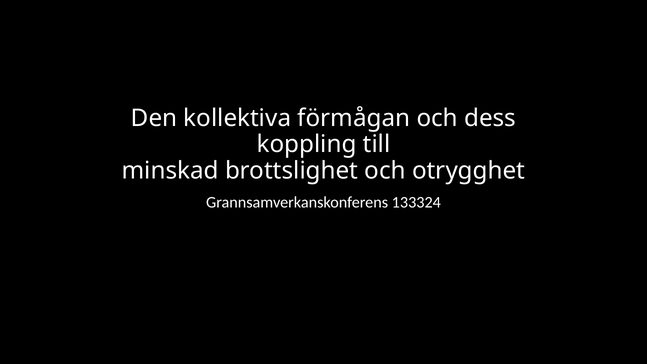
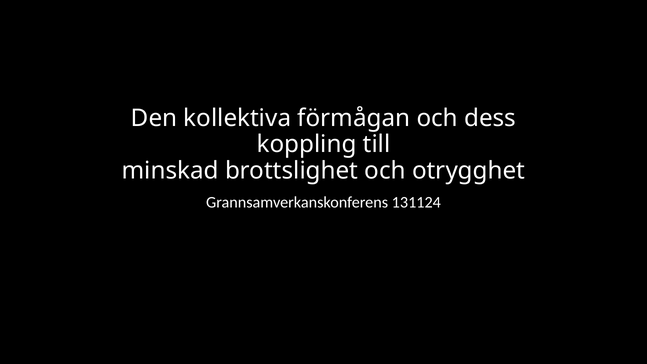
133324: 133324 -> 131124 (416, 202)
